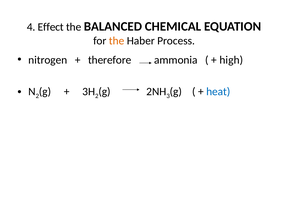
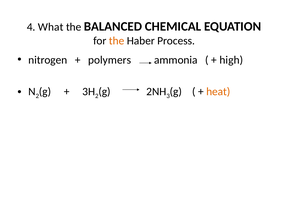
Effect: Effect -> What (51, 27)
therefore: therefore -> polymers (110, 60)
heat colour: blue -> orange (218, 92)
